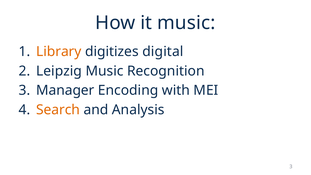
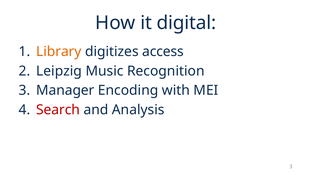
it music: music -> digital (186, 23)
digital: digital -> access (163, 52)
Search colour: orange -> red (58, 110)
